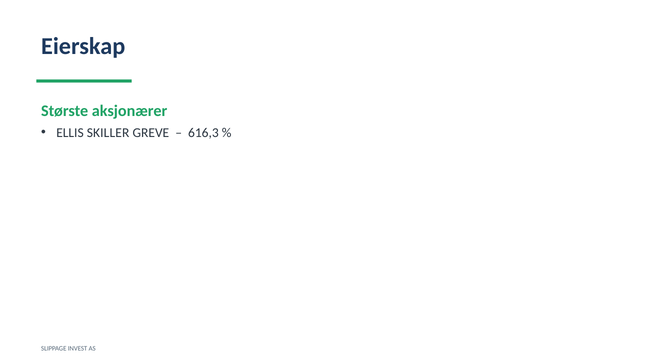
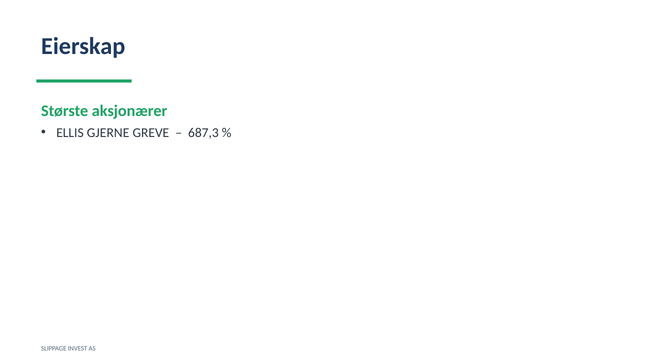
SKILLER: SKILLER -> GJERNE (108, 133)
616,3: 616,3 -> 687,3 (203, 133)
